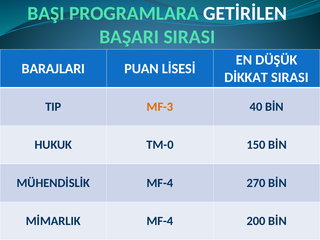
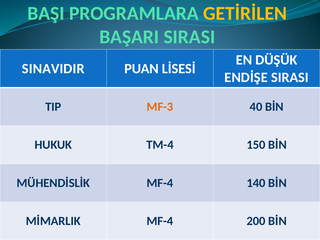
GETİRİLEN colour: white -> yellow (245, 13)
BARAJLARI: BARAJLARI -> SINAVIDIR (53, 69)
DİKKAT: DİKKAT -> ENDİŞE (246, 77)
TM-0: TM-0 -> TM-4 (160, 145)
270: 270 -> 140 (256, 183)
